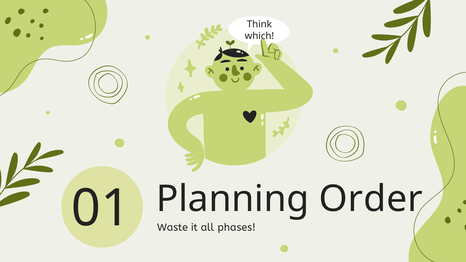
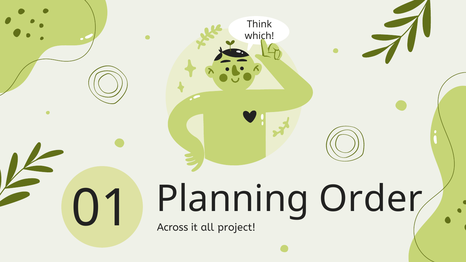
Waste: Waste -> Across (173, 228)
phases: phases -> project (236, 228)
